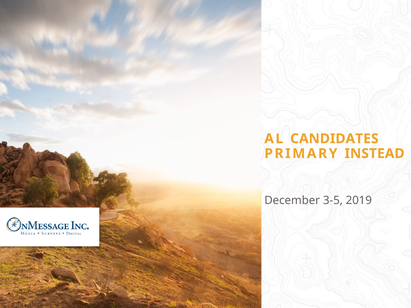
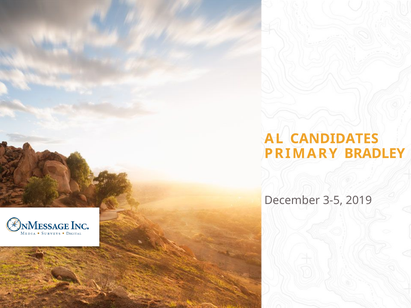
INSTEAD: INSTEAD -> BRADLEY (375, 154)
